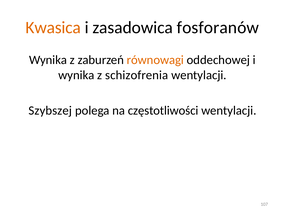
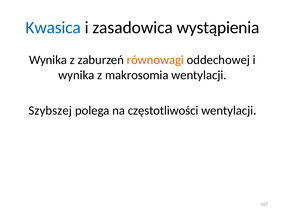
Kwasica colour: orange -> blue (53, 28)
fosforanów: fosforanów -> wystąpienia (218, 28)
schizofrenia: schizofrenia -> makrosomia (137, 75)
